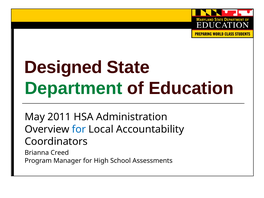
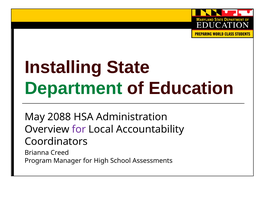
Designed: Designed -> Installing (63, 67)
2011: 2011 -> 2088 (59, 117)
for colour: blue -> purple (79, 129)
